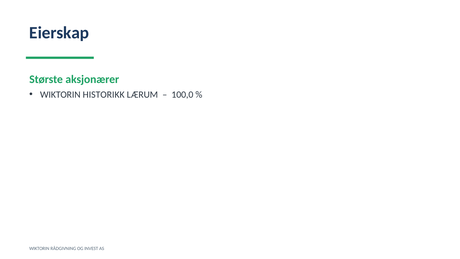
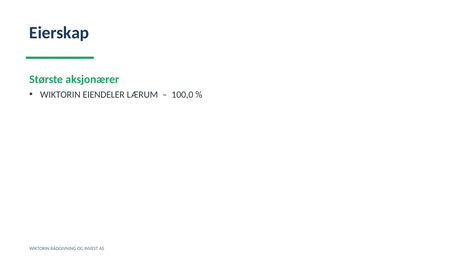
HISTORIKK: HISTORIKK -> EIENDELER (104, 95)
